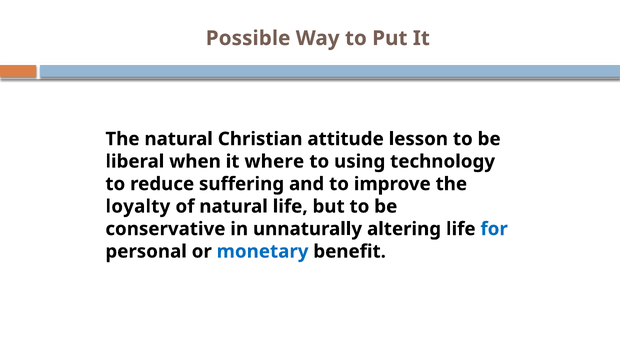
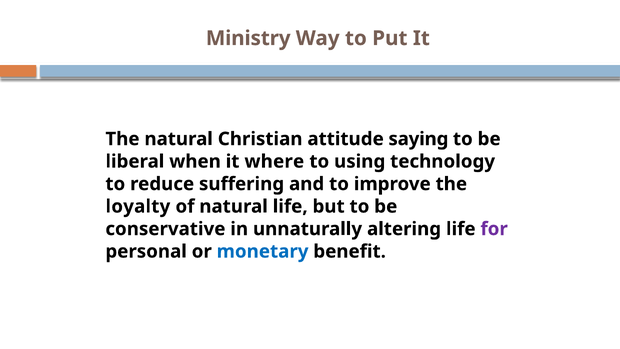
Possible: Possible -> Ministry (248, 38)
lesson: lesson -> saying (418, 139)
for colour: blue -> purple (494, 229)
